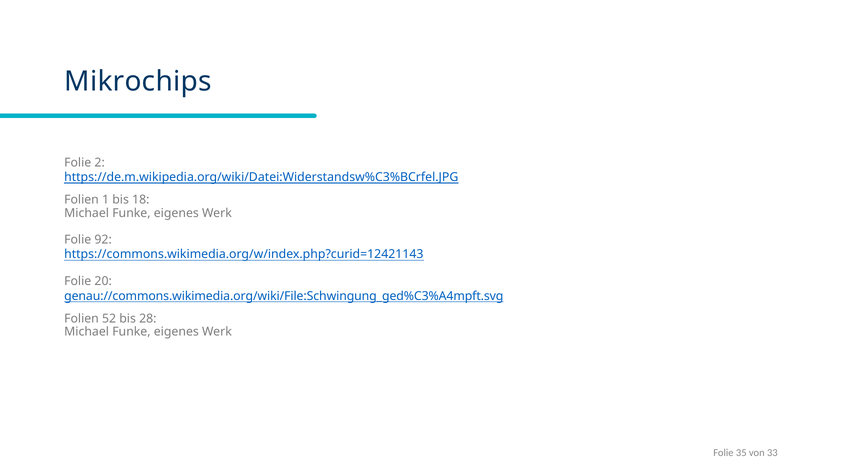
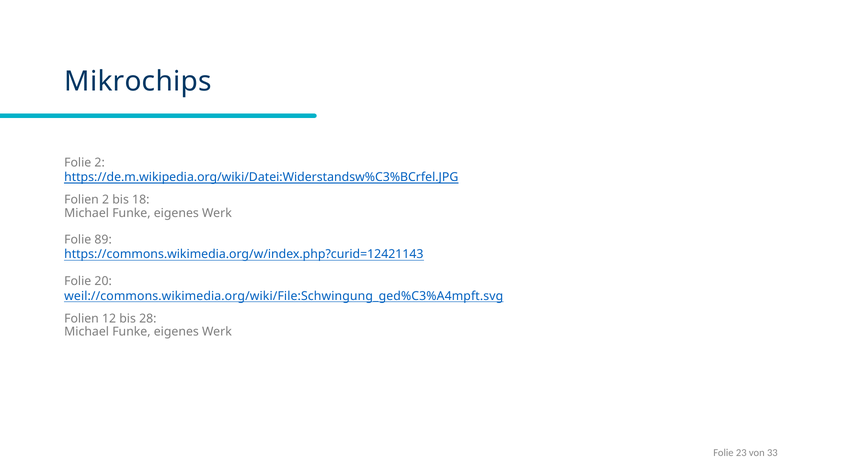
Folien 1: 1 -> 2 (106, 200)
92: 92 -> 89 (103, 239)
genau://commons.wikimedia.org/wiki/File:Schwingung_ged%C3%A4mpft.svg: genau://commons.wikimedia.org/wiki/File:Schwingung_ged%C3%A4mpft.svg -> weil://commons.wikimedia.org/wiki/File:Schwingung_ged%C3%A4mpft.svg (284, 296)
52: 52 -> 12 (109, 318)
35: 35 -> 23 (741, 452)
